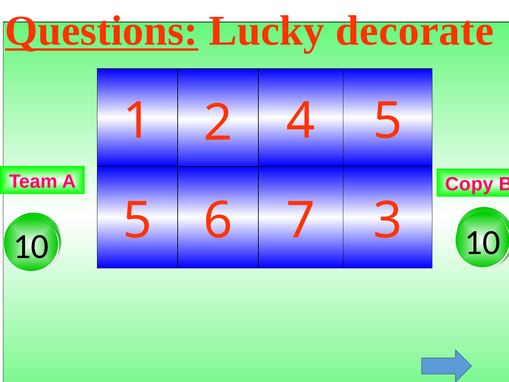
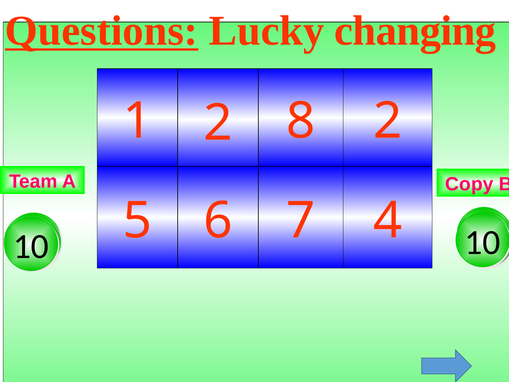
decorate: decorate -> changing (415, 31)
1 5: 5 -> 2 (388, 121)
4: 4 -> 8 (301, 121)
7 3: 3 -> 4 (388, 221)
